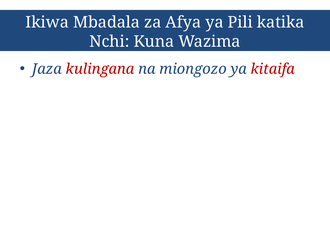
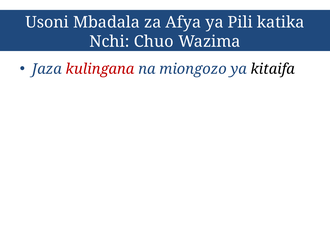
Ikiwa: Ikiwa -> Usoni (47, 22)
Kuna: Kuna -> Chuo (154, 42)
kitaifa colour: red -> black (273, 69)
